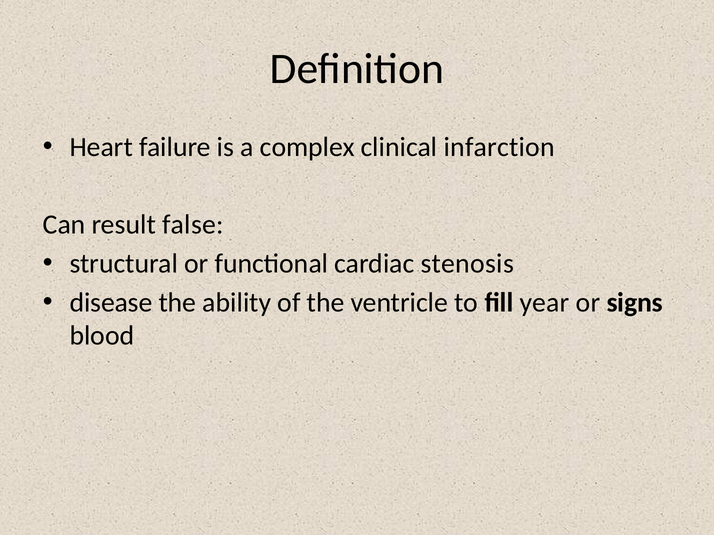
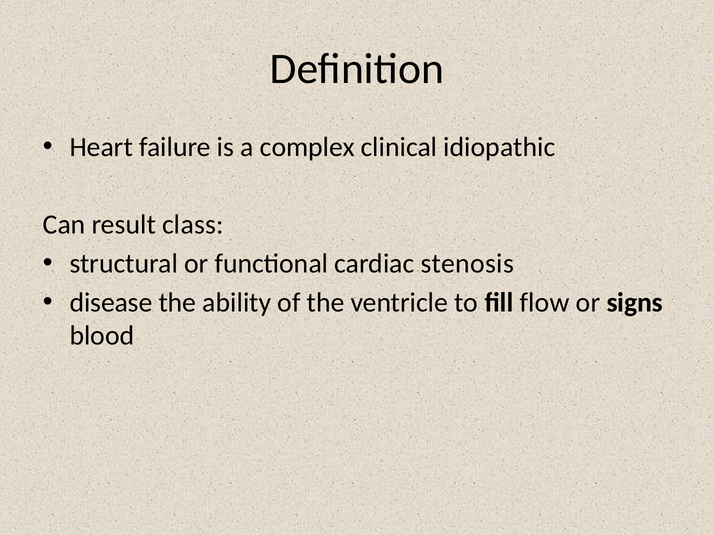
infarction: infarction -> idiopathic (499, 147)
false: false -> class (193, 225)
year: year -> flow (545, 303)
